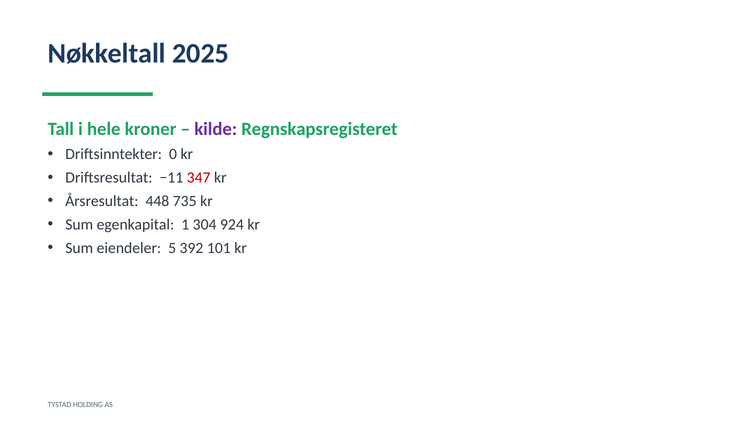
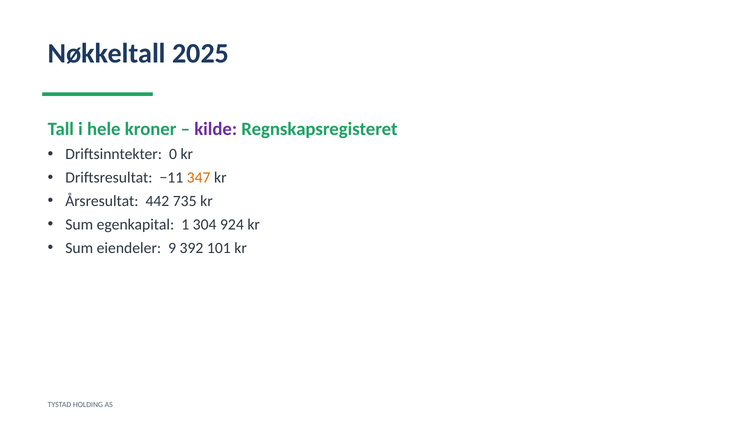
347 colour: red -> orange (199, 178)
448: 448 -> 442 (157, 201)
5: 5 -> 9 (172, 248)
